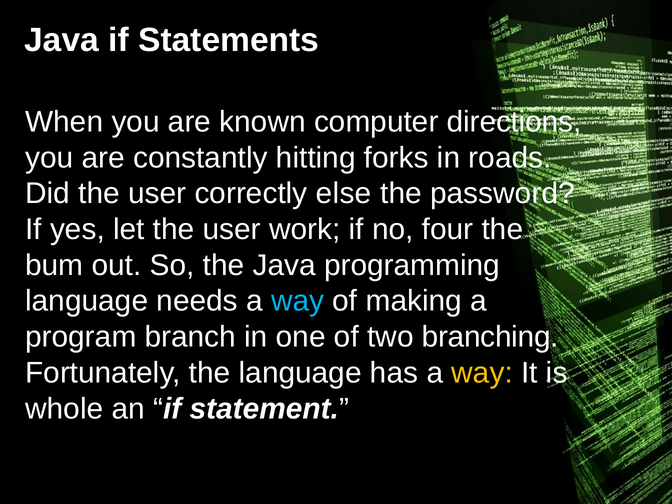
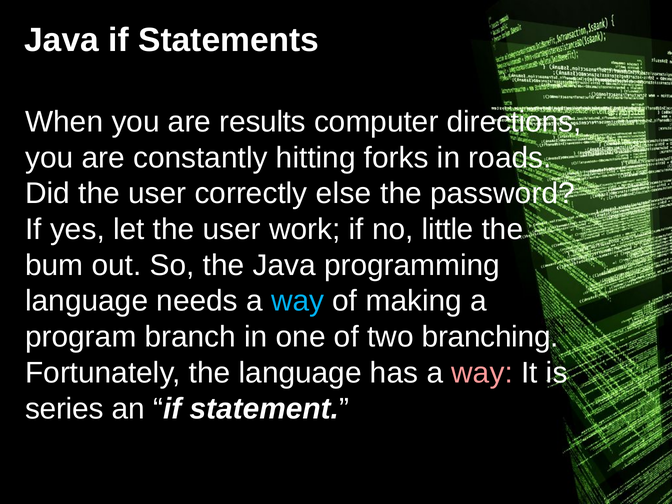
known: known -> results (263, 122)
four: four -> little (448, 229)
way colour: yellow -> pink (482, 373)
whole: whole -> series (64, 409)
